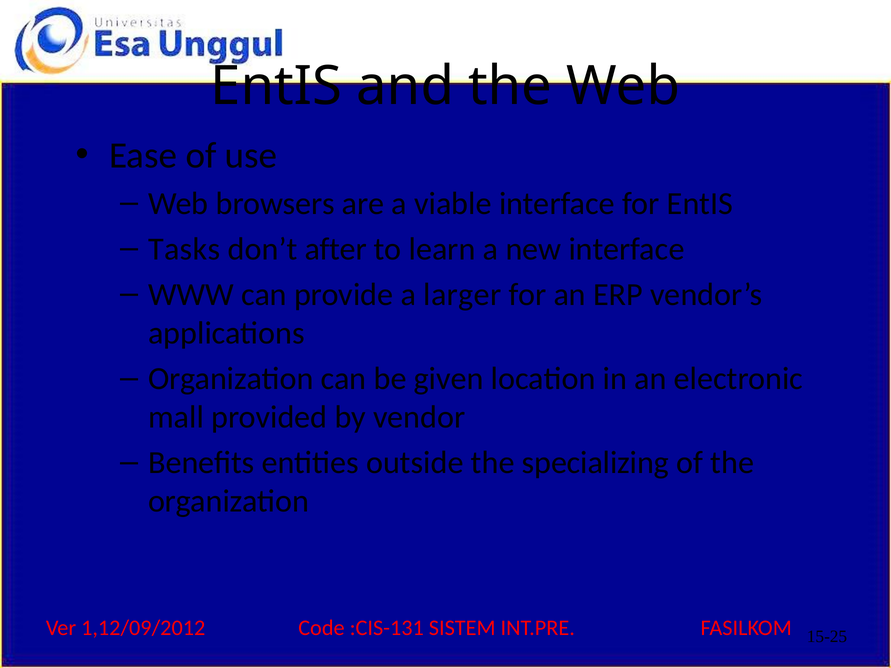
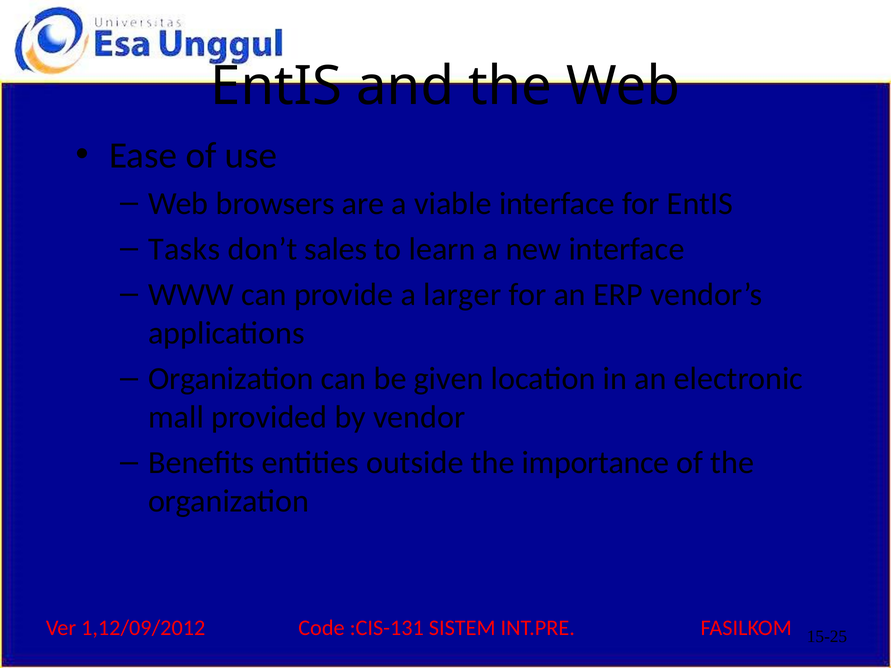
after: after -> sales (336, 249)
specializing: specializing -> importance (596, 463)
